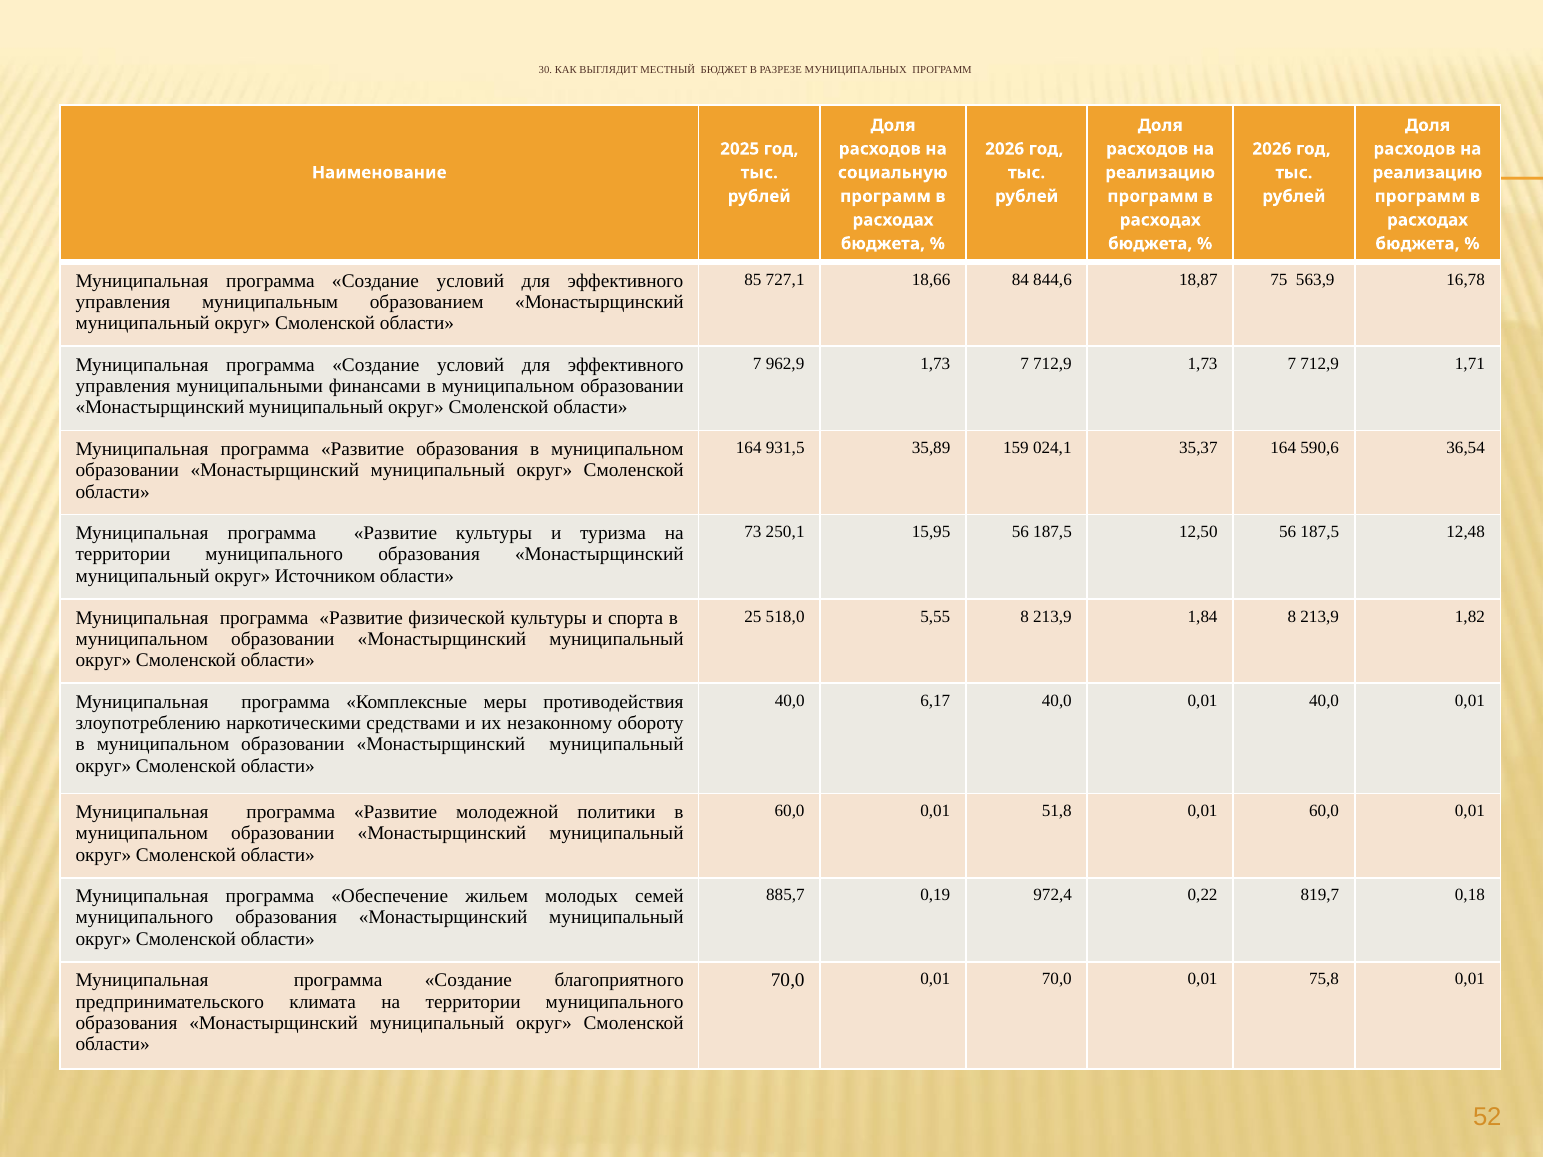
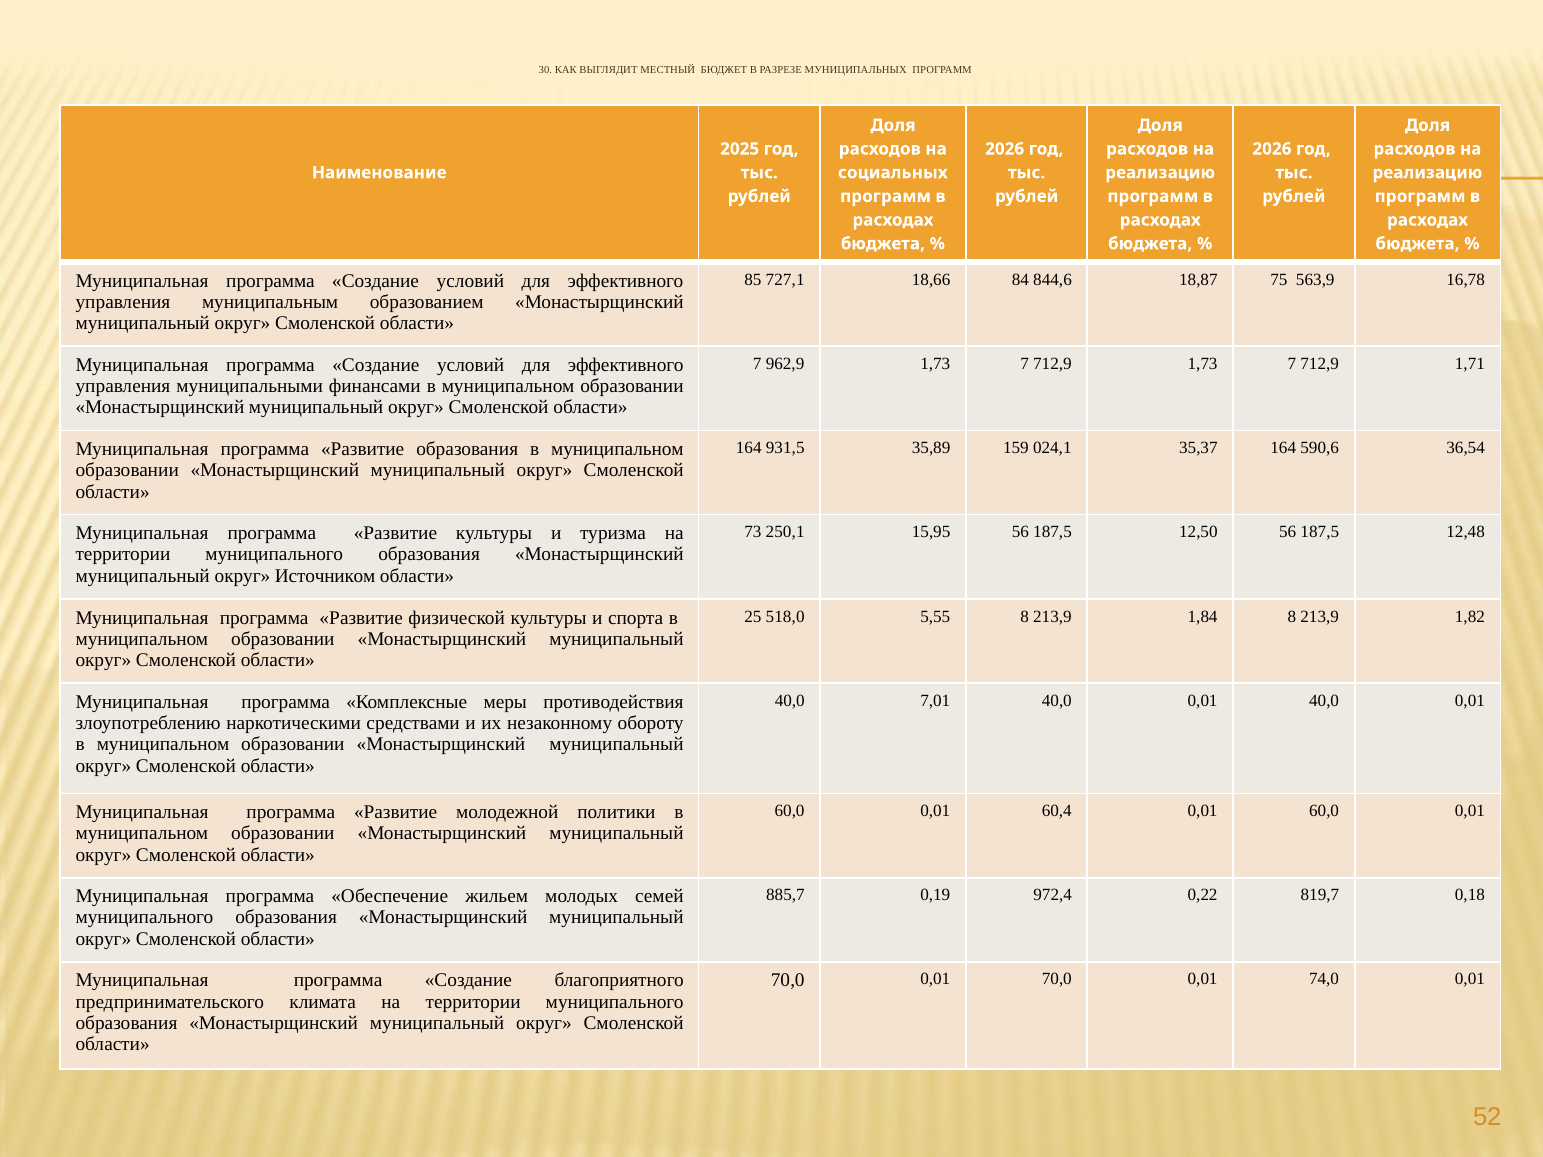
социальную: социальную -> социальных (893, 173)
6,17: 6,17 -> 7,01 (935, 701)
51,8: 51,8 -> 60,4 (1057, 811)
75,8: 75,8 -> 74,0 (1324, 979)
